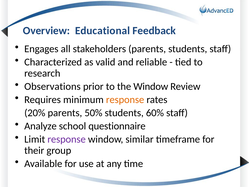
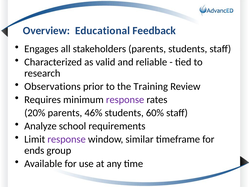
the Window: Window -> Training (151, 86)
response colour: orange -> purple (125, 100)
50%: 50% -> 46% (93, 113)
questionnaire: questionnaire -> requirements (117, 126)
their: their -> ends (34, 150)
